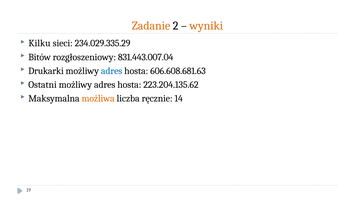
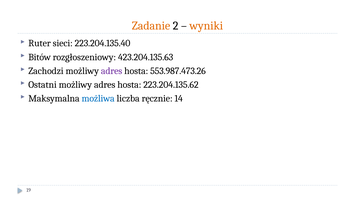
Kilku: Kilku -> Ruter (40, 43)
234.029.335.29: 234.029.335.29 -> 223.204.135.40 (103, 43)
831.443.007.04: 831.443.007.04 -> 423.204.135.63 (146, 57)
Drukarki: Drukarki -> Zachodzi (46, 71)
adres colour: blue -> purple (112, 71)
606.608.681.63: 606.608.681.63 -> 553.987.473.26 (178, 71)
możliwa colour: orange -> blue (98, 98)
